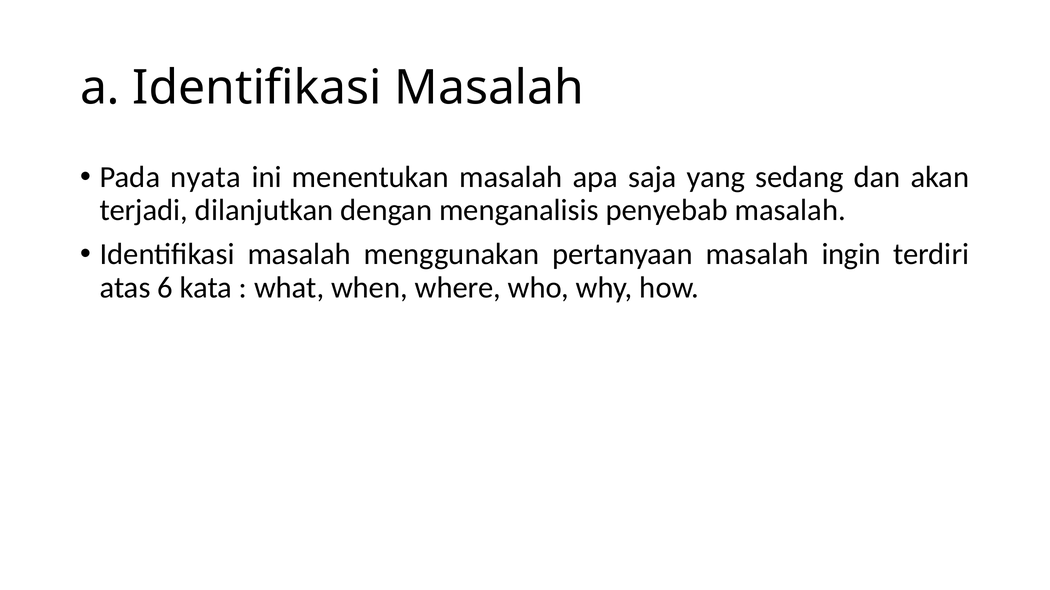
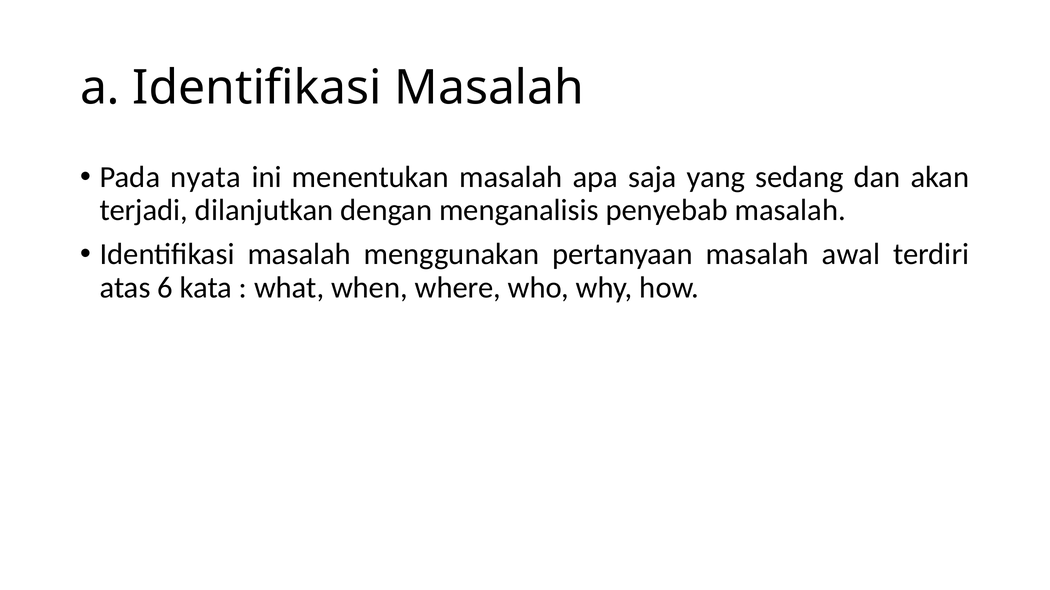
ingin: ingin -> awal (851, 255)
